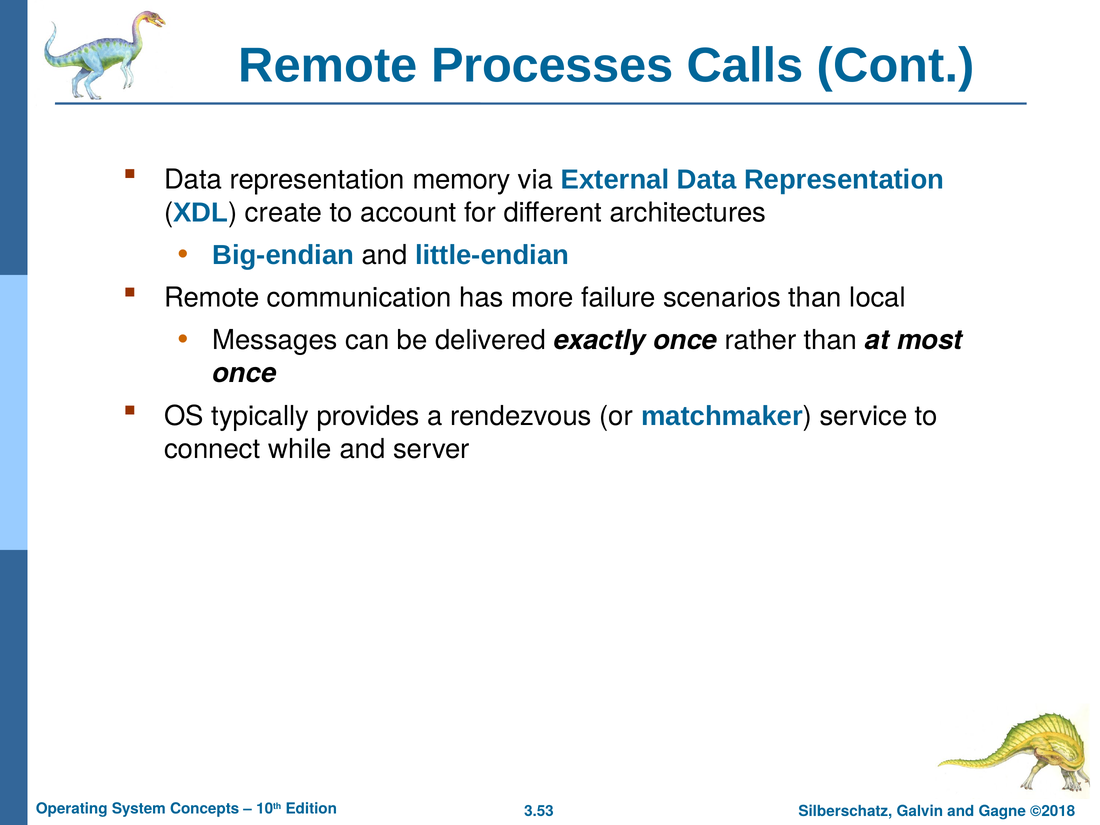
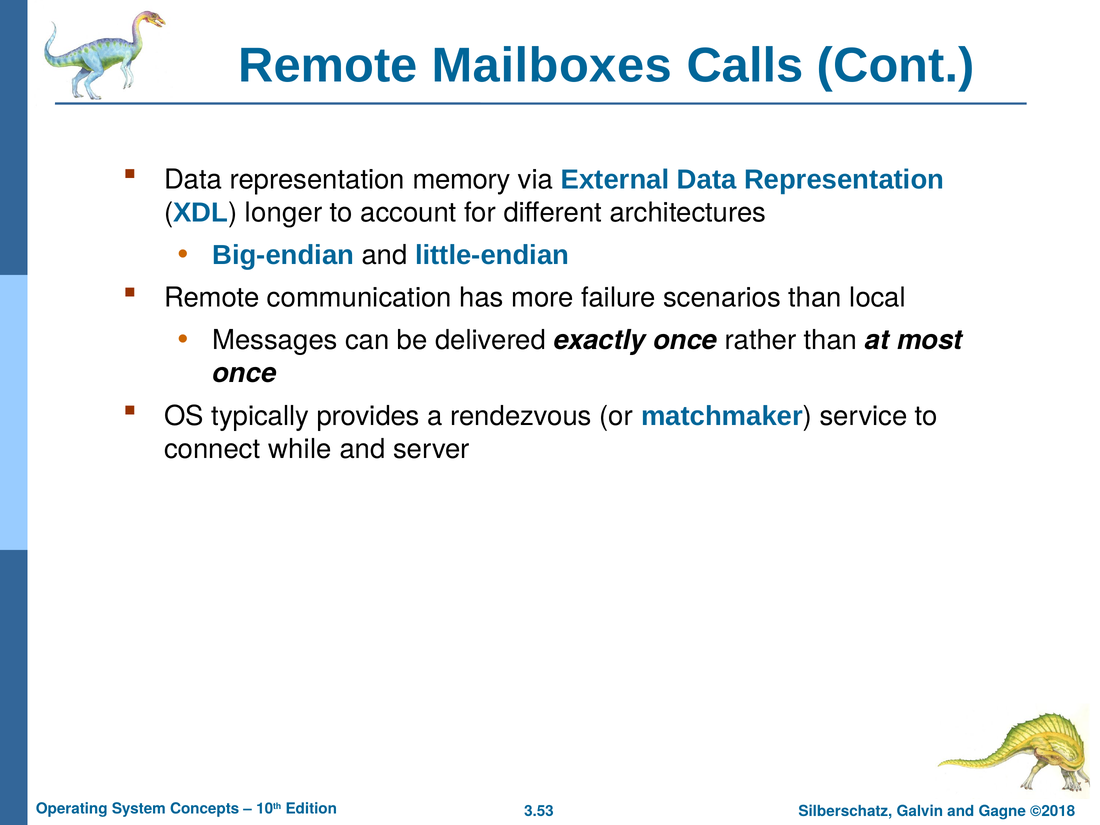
Processes: Processes -> Mailboxes (552, 66)
create: create -> longer (283, 213)
